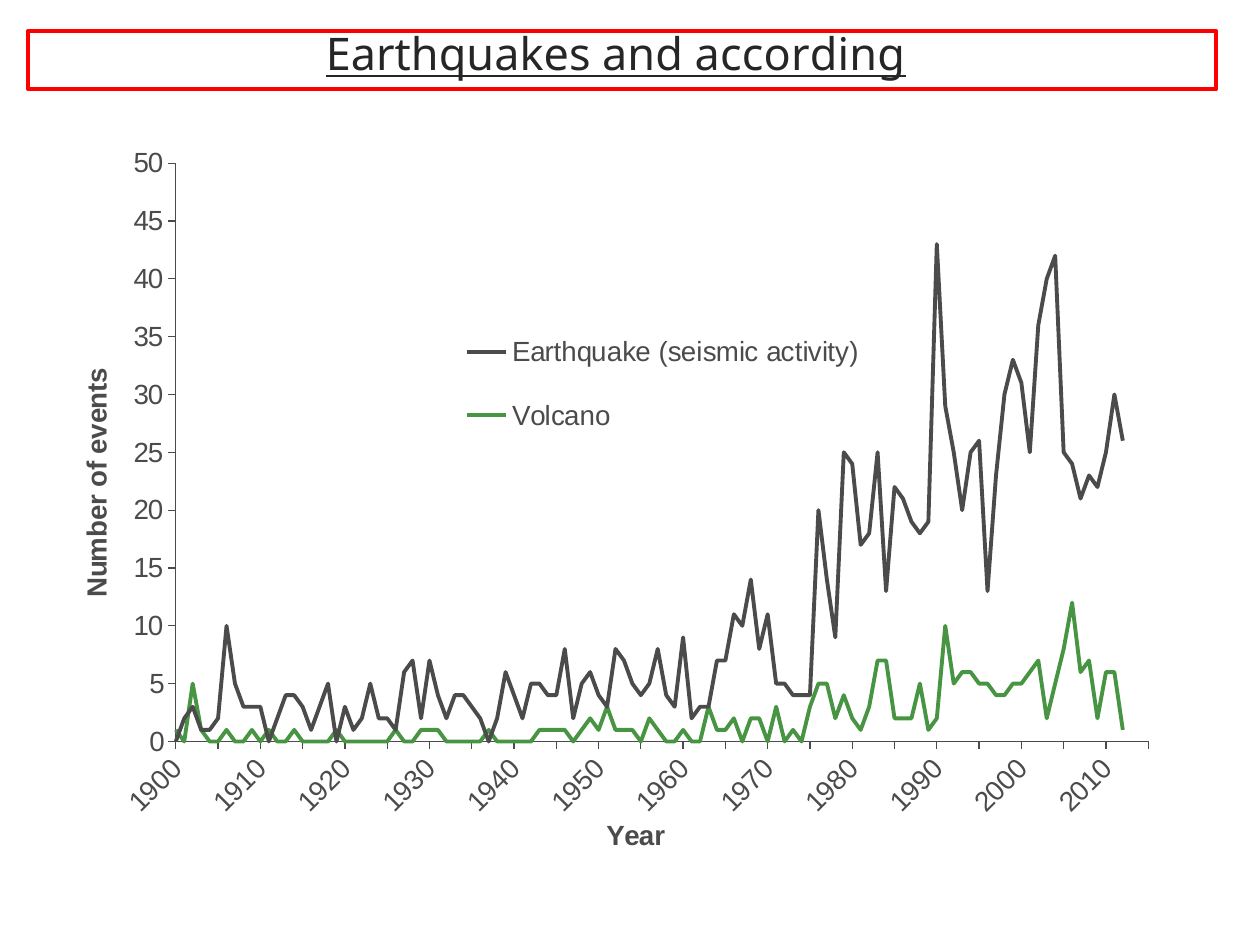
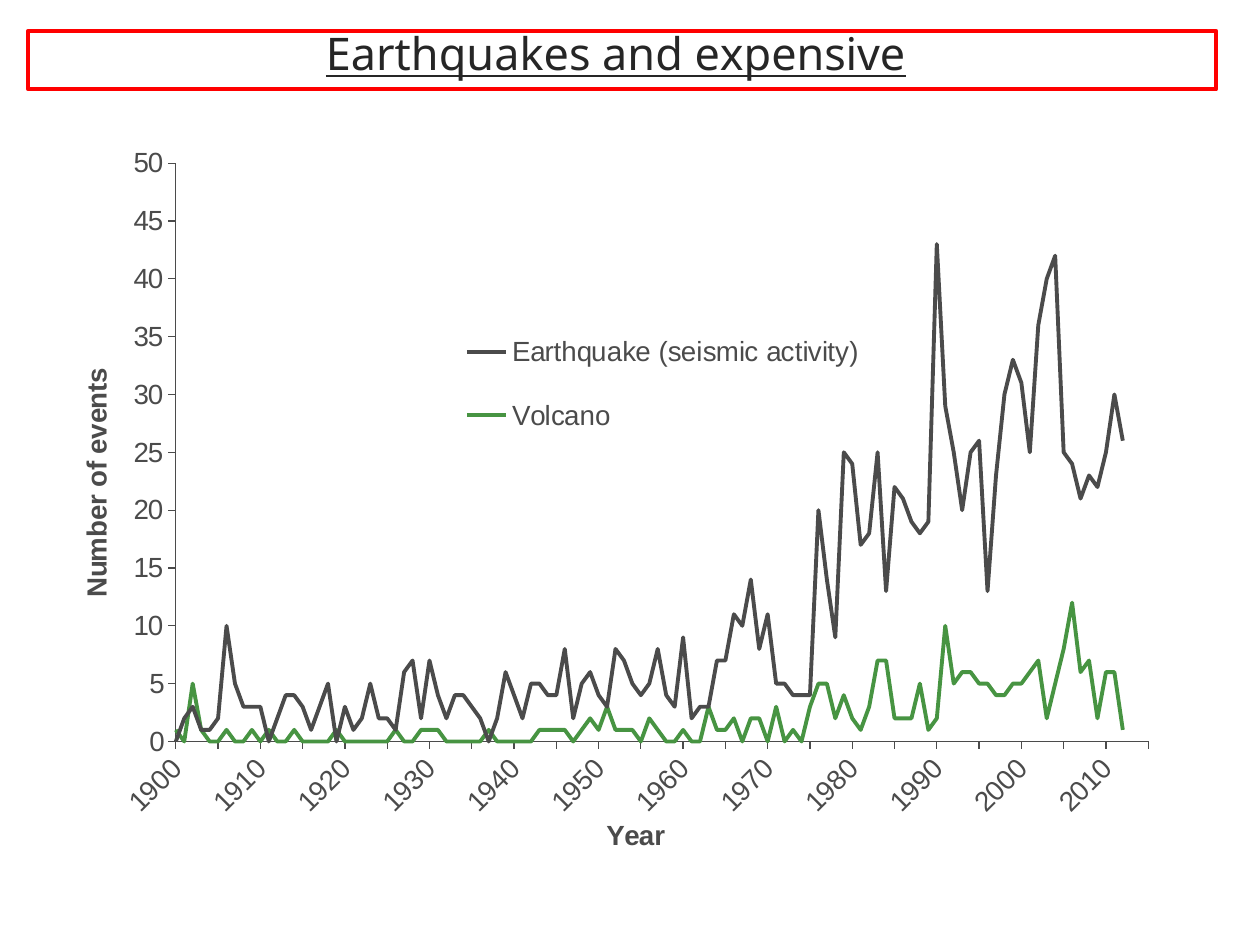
according: according -> expensive (800, 55)
